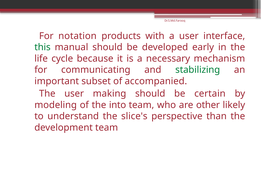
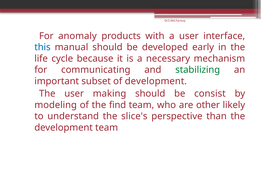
notation: notation -> anomaly (77, 36)
this colour: green -> blue (42, 47)
of accompanied: accompanied -> development (156, 81)
certain: certain -> consist (210, 93)
into: into -> find (118, 105)
